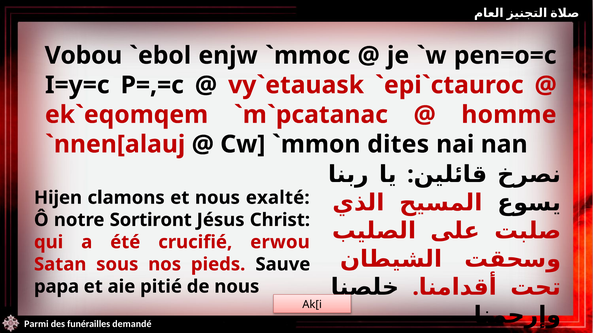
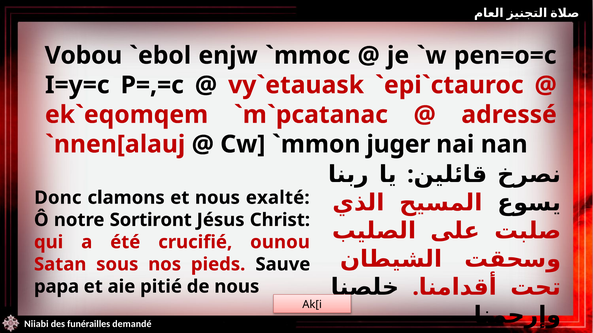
homme: homme -> adressé (509, 115)
dites: dites -> juger (398, 145)
Hijen: Hijen -> Donc (58, 198)
erwou: erwou -> ounou (280, 242)
Parmi: Parmi -> Niiabi (36, 324)
